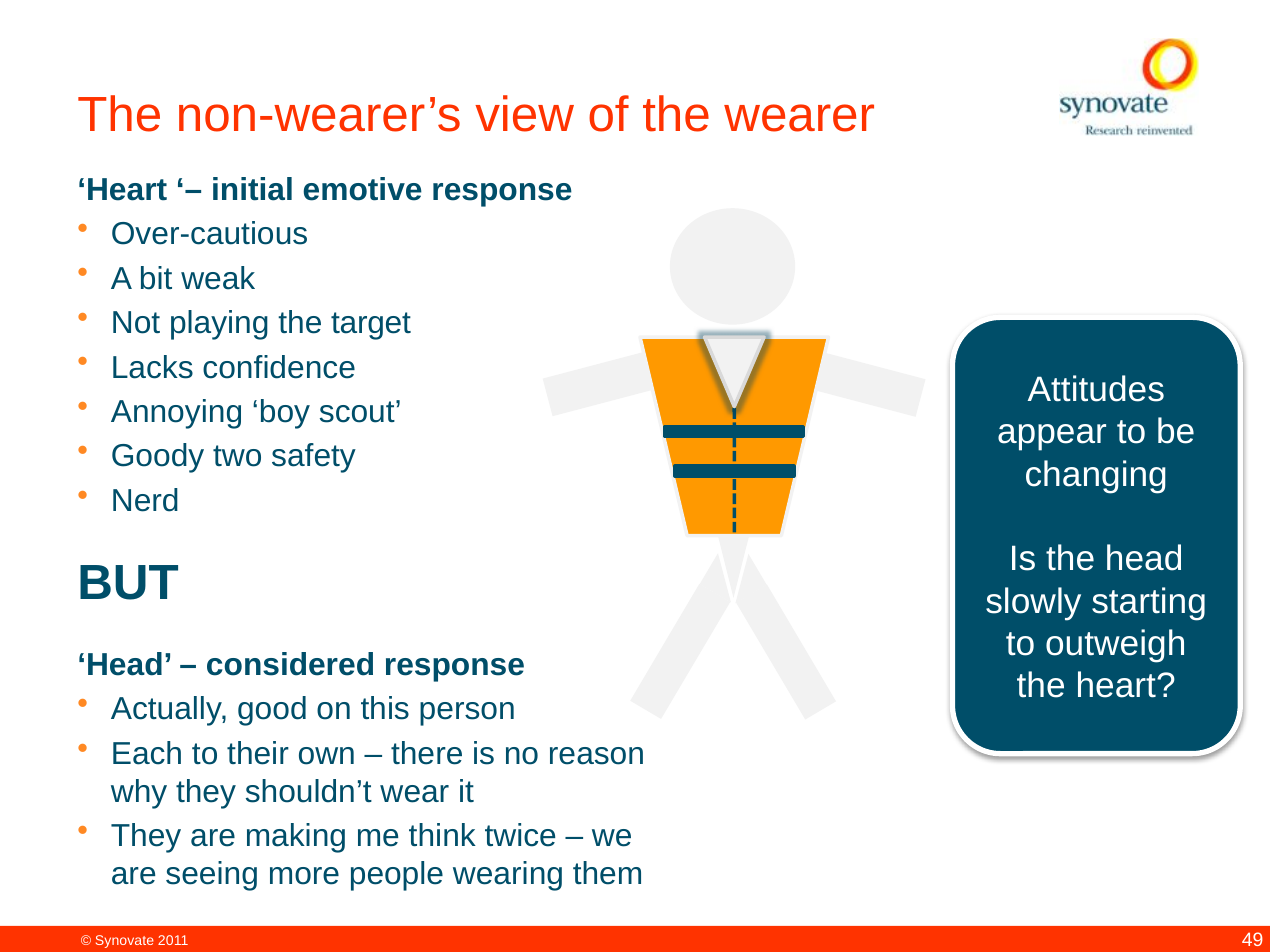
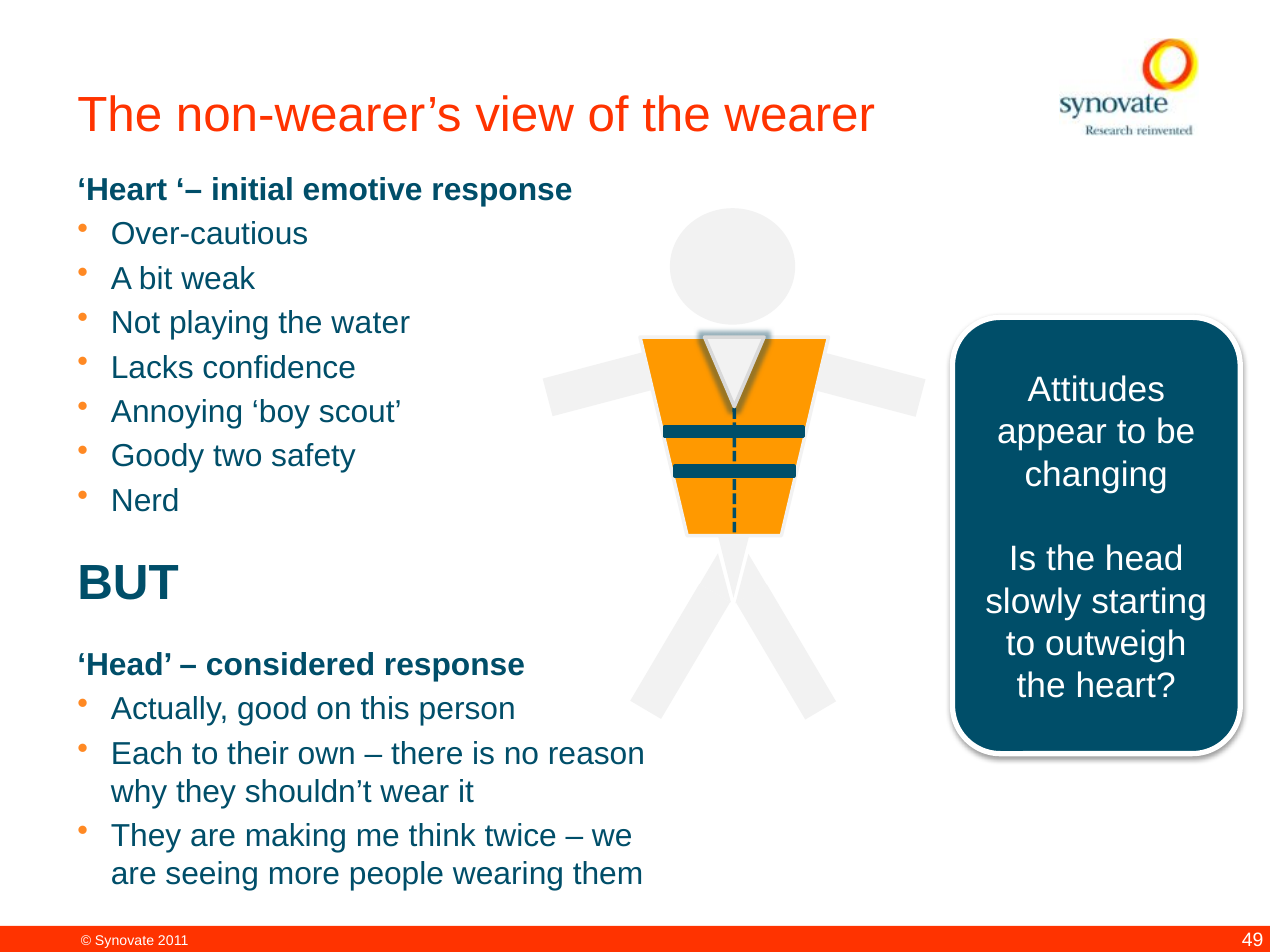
target: target -> water (371, 323)
